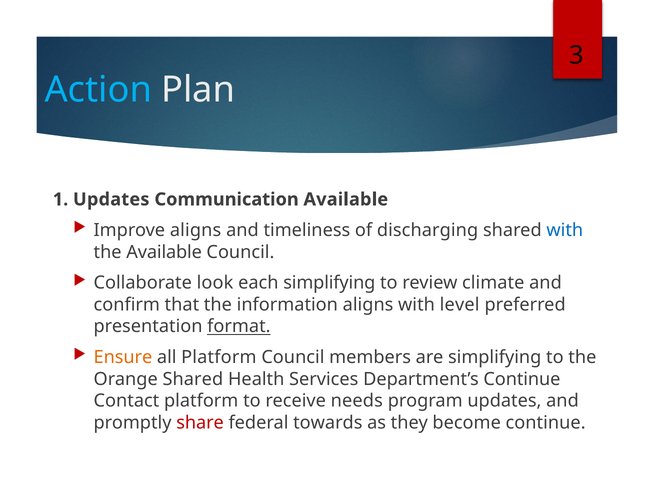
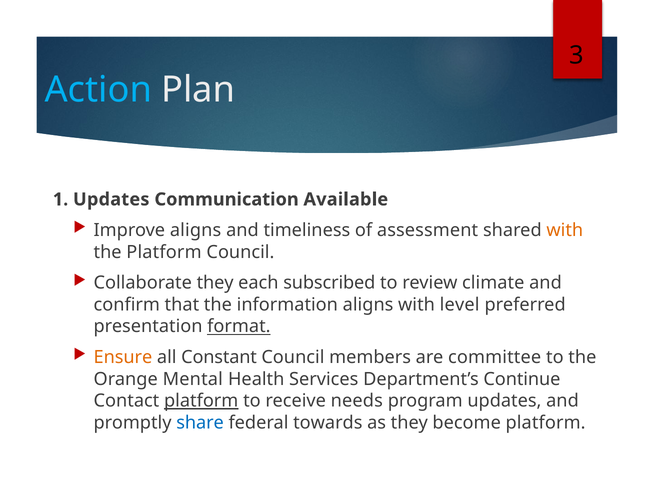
discharging: discharging -> assessment (428, 230)
with colour: blue -> orange (565, 230)
the Available: Available -> Platform (164, 252)
Collaborate look: look -> they (215, 283)
each simplifying: simplifying -> subscribed (329, 283)
all Platform: Platform -> Constant (219, 357)
are simplifying: simplifying -> committee (495, 357)
Orange Shared: Shared -> Mental (193, 379)
platform underline: none -> present (201, 401)
share colour: red -> blue (200, 422)
become continue: continue -> platform (546, 422)
